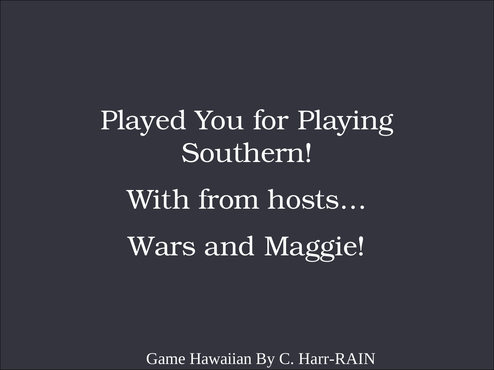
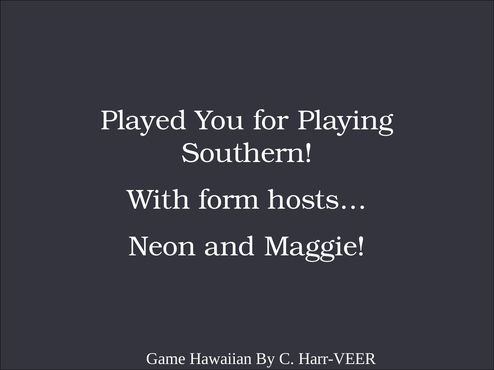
from: from -> form (229, 200)
Wars: Wars -> Neon (162, 247)
Harr-RAIN: Harr-RAIN -> Harr-VEER (337, 359)
